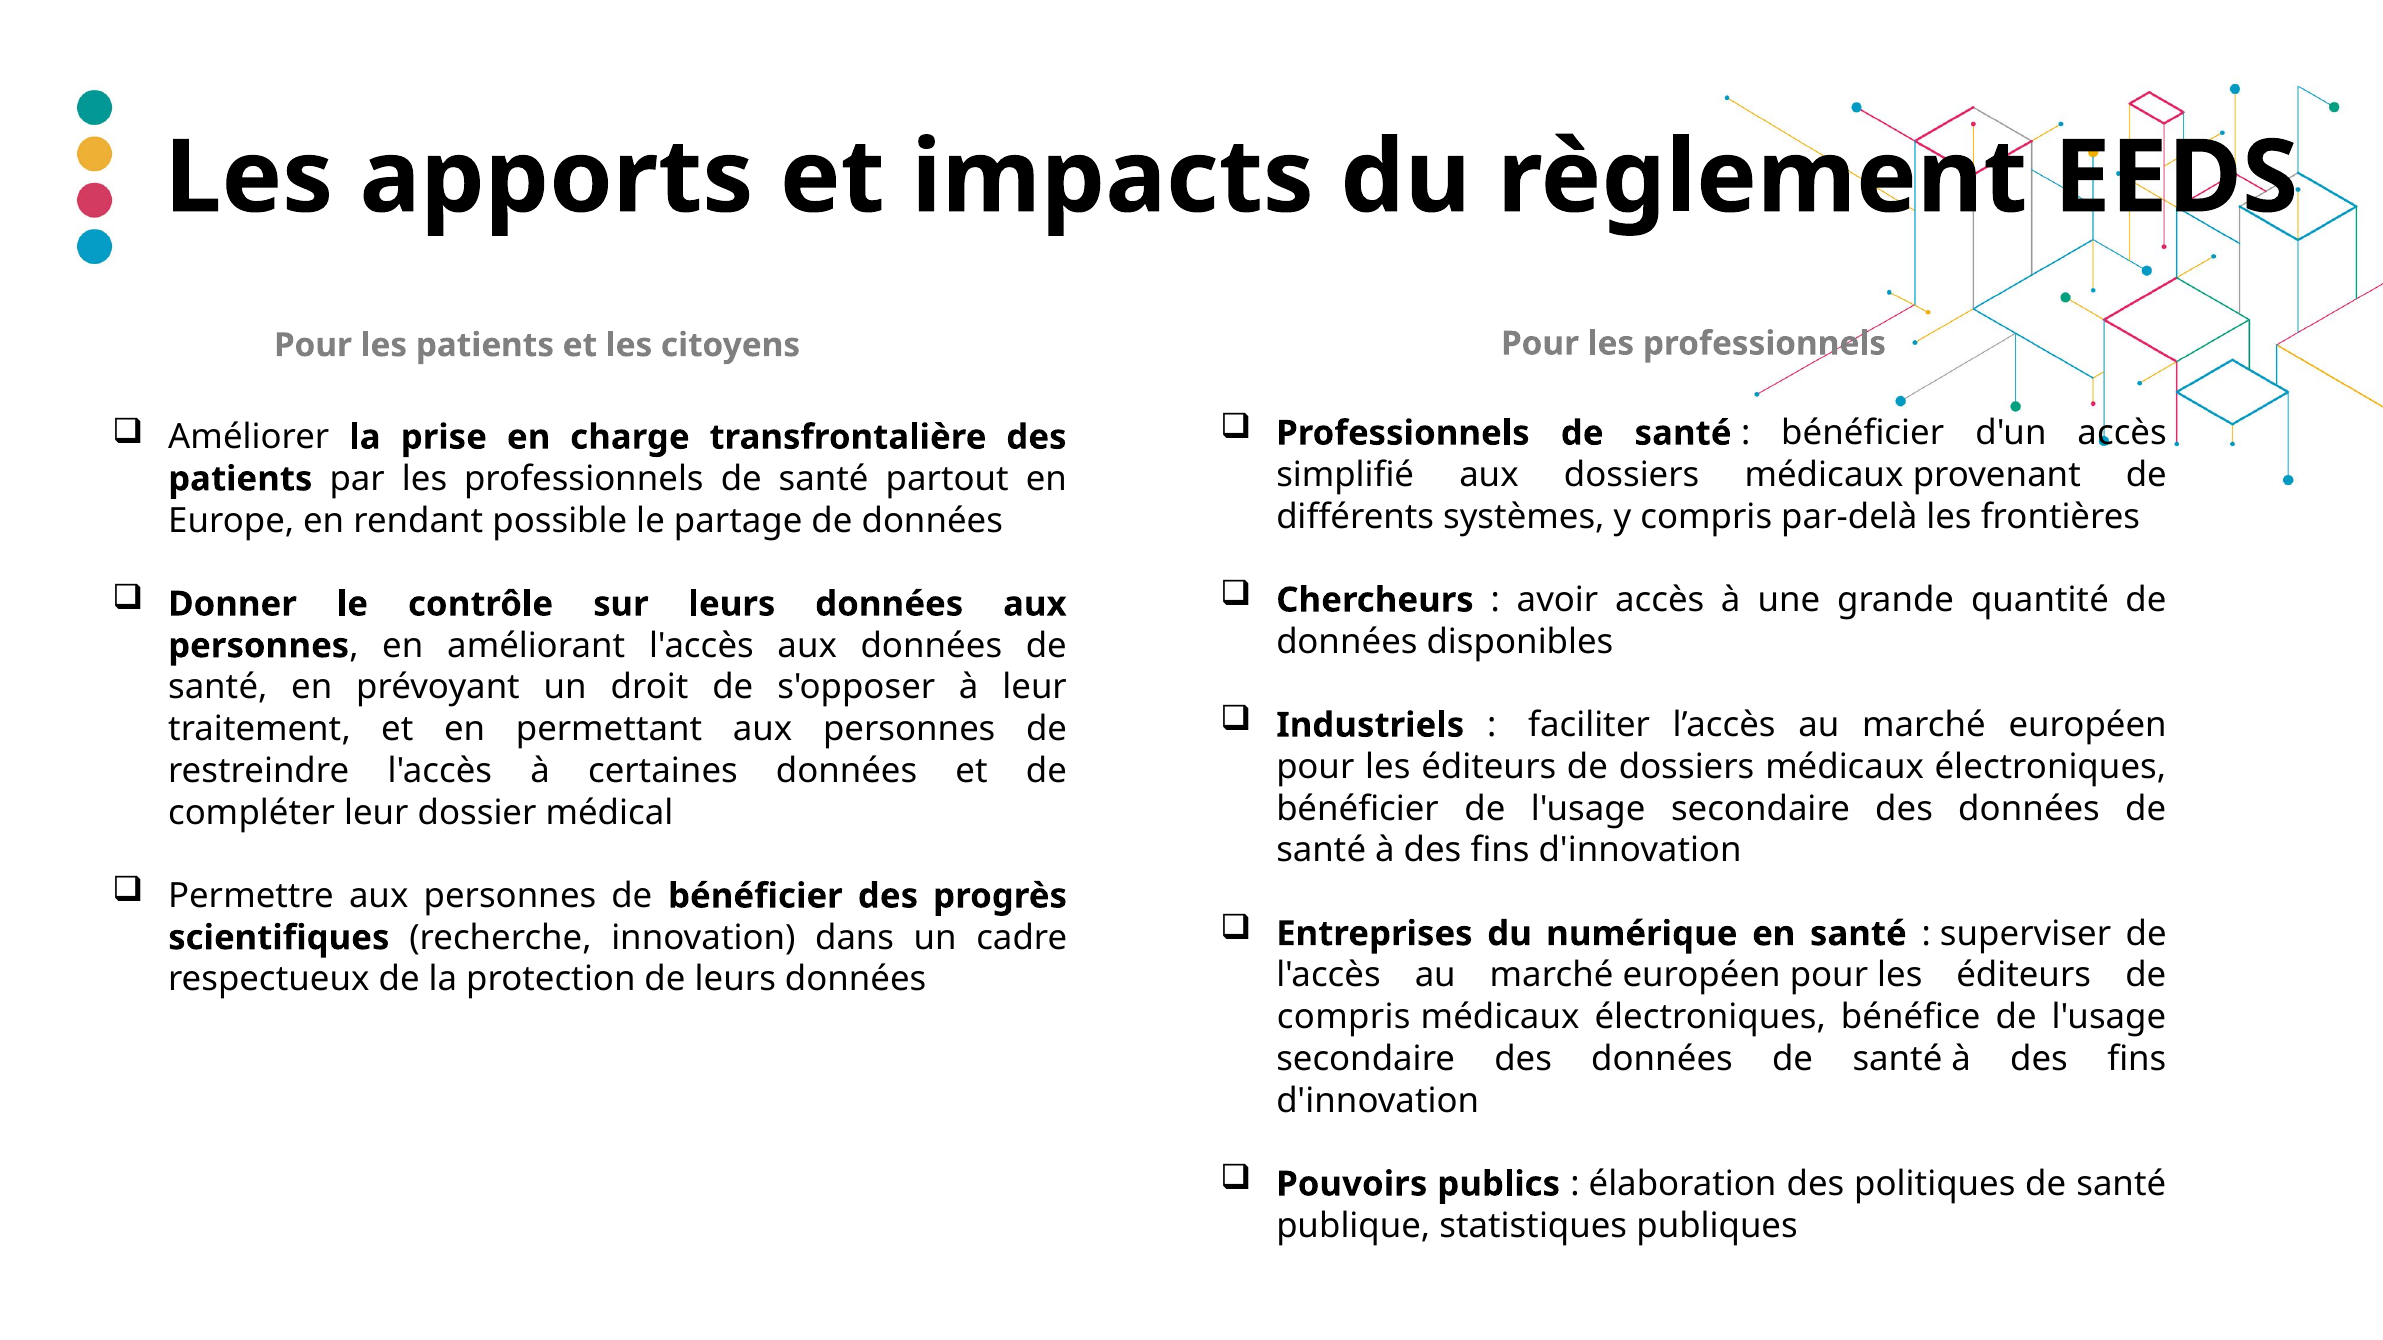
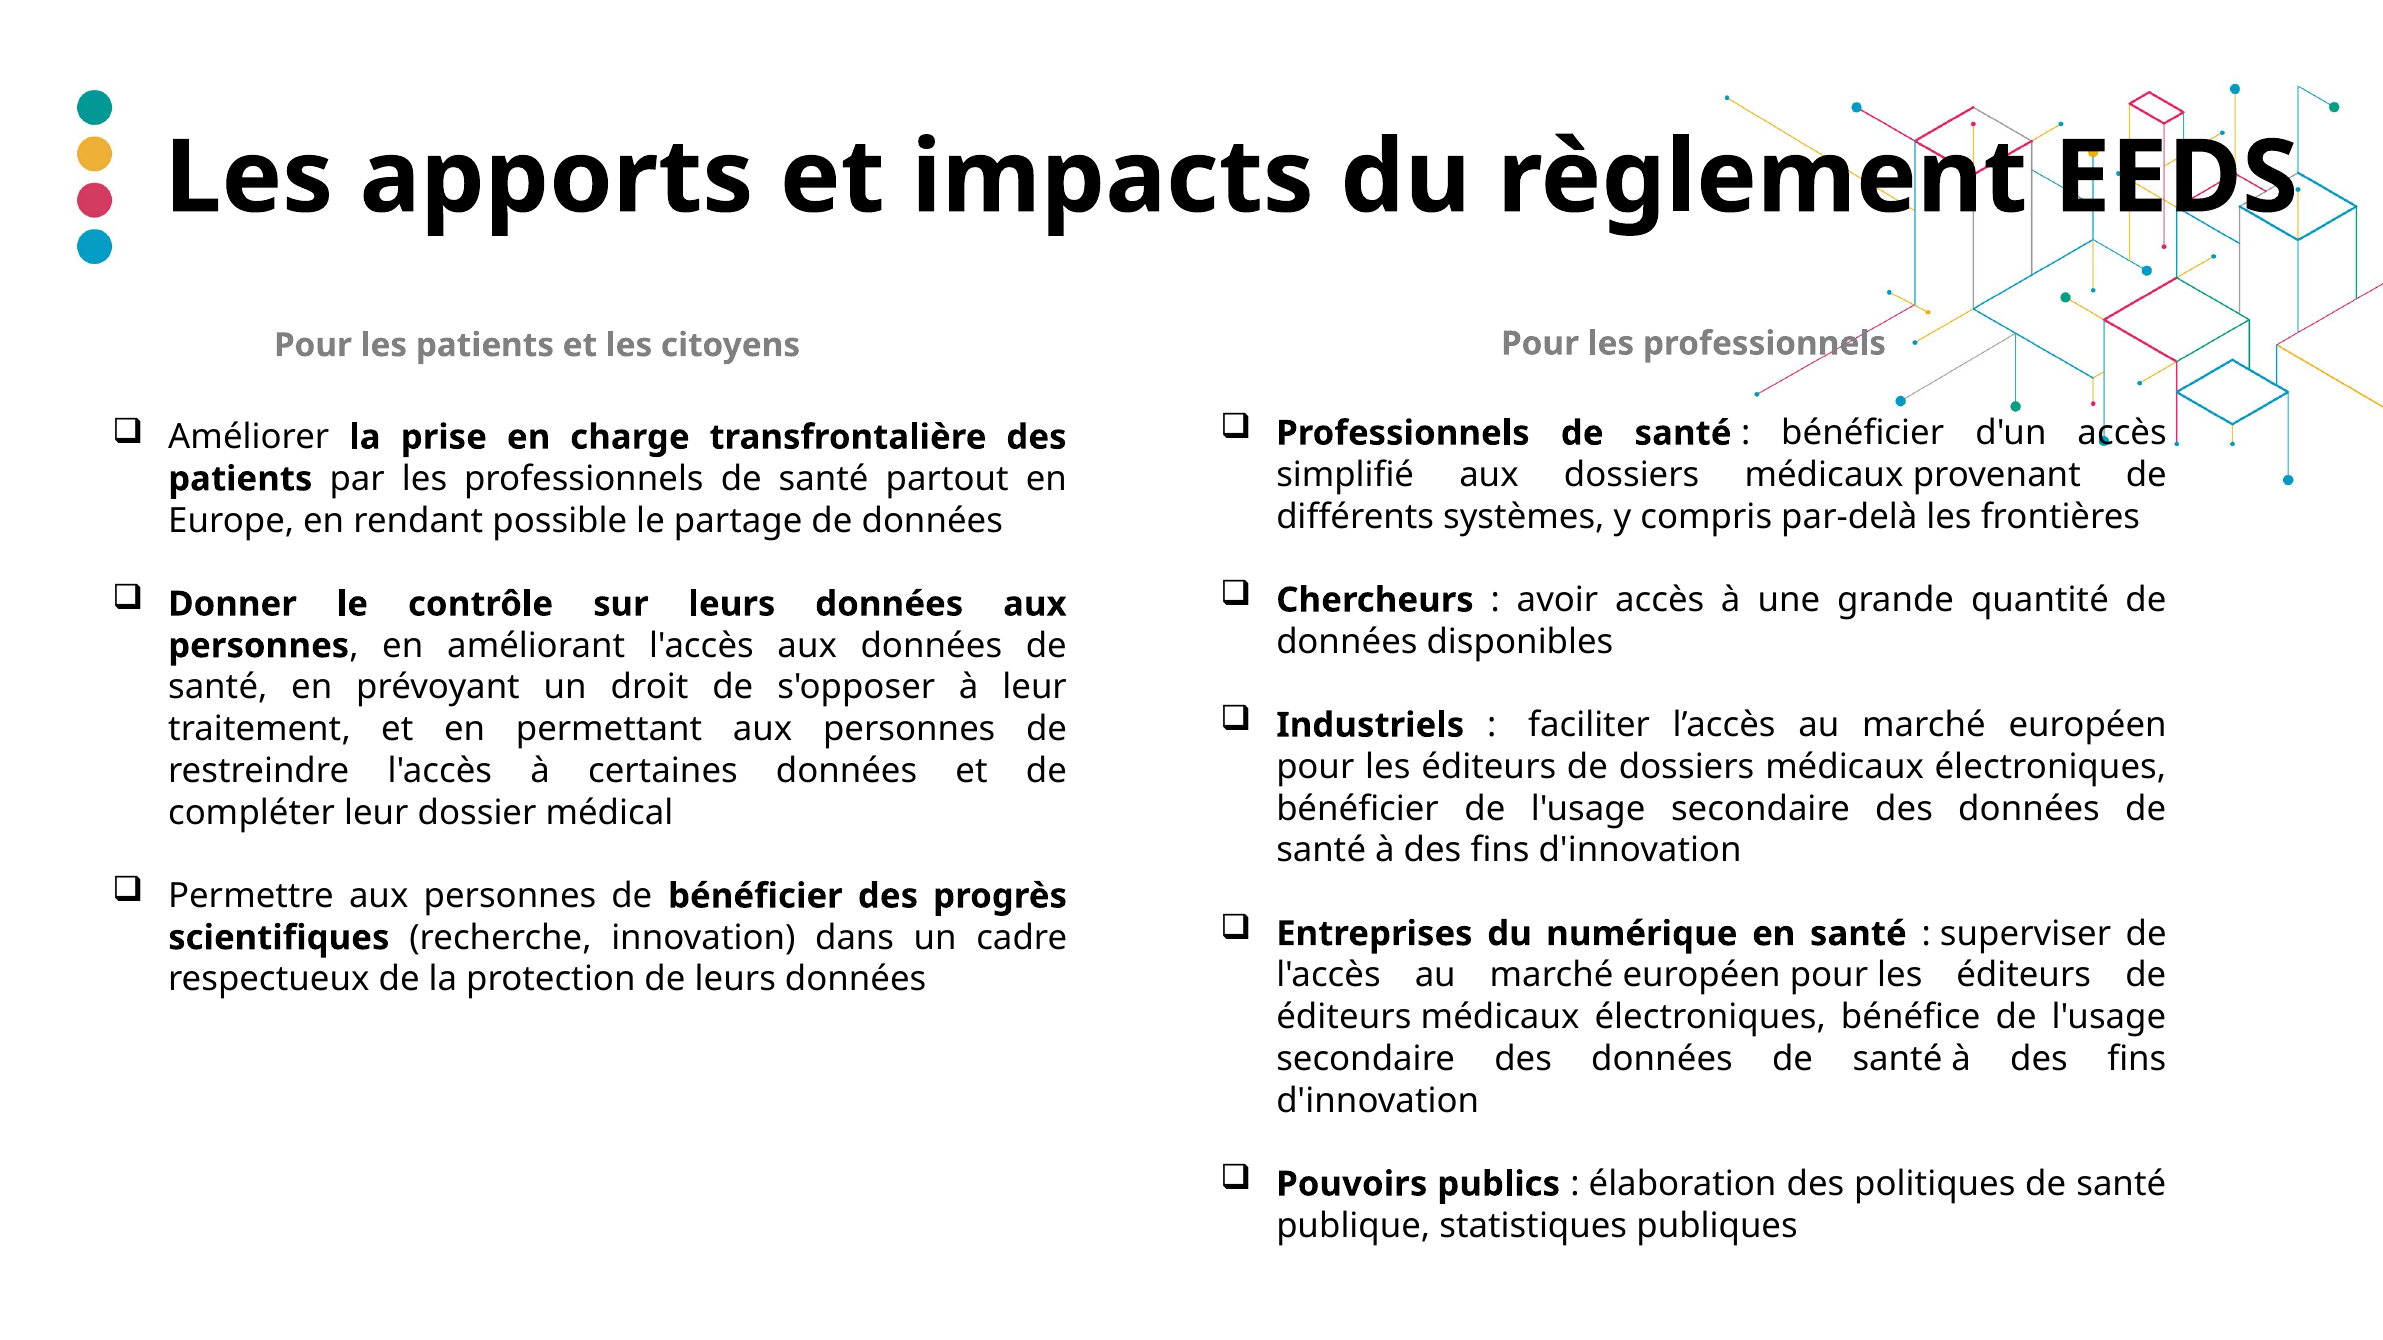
compris: compris -> éditeurs (1344, 1018)
